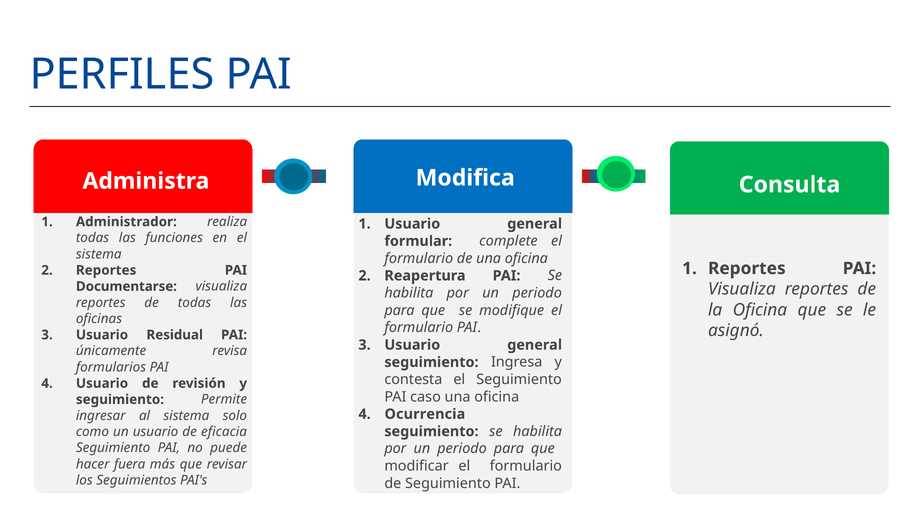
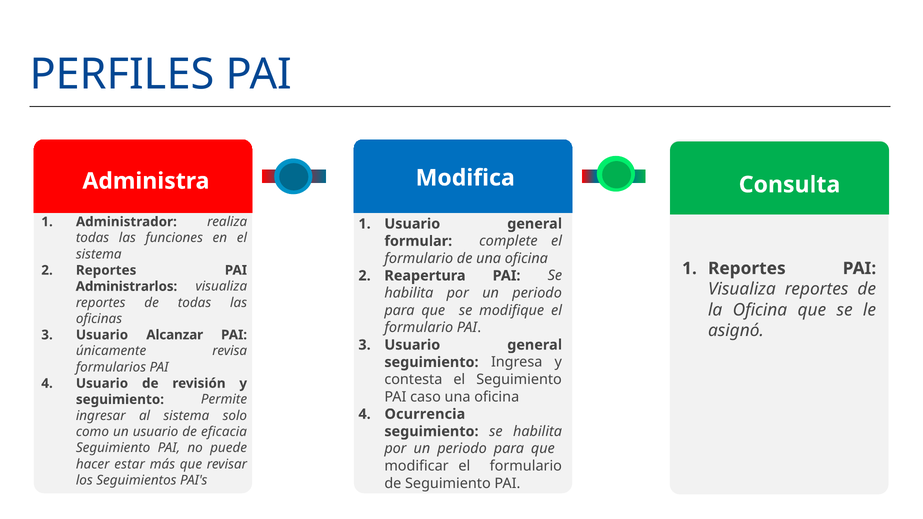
Documentarse: Documentarse -> Administrarlos (126, 287)
Residual: Residual -> Alcanzar (175, 335)
fuera: fuera -> estar (130, 464)
